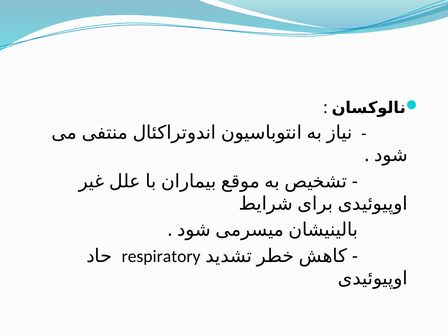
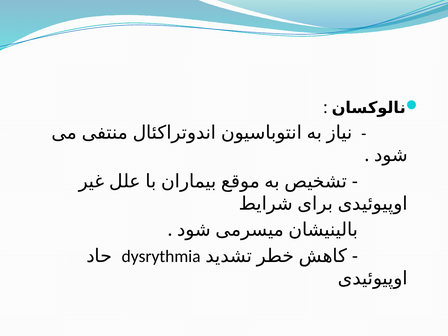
respiratory: respiratory -> dysrythmia (161, 256)
